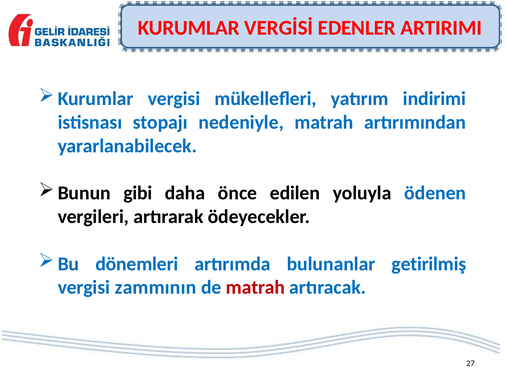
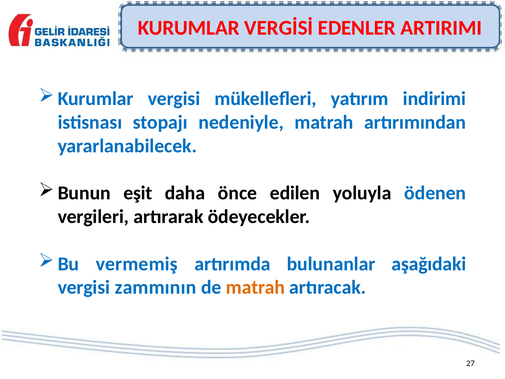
gibi: gibi -> eşit (138, 193)
dönemleri: dönemleri -> vermemiş (137, 264)
getirilmiş: getirilmiş -> aşağıdaki (429, 264)
matrah colour: red -> orange (255, 287)
